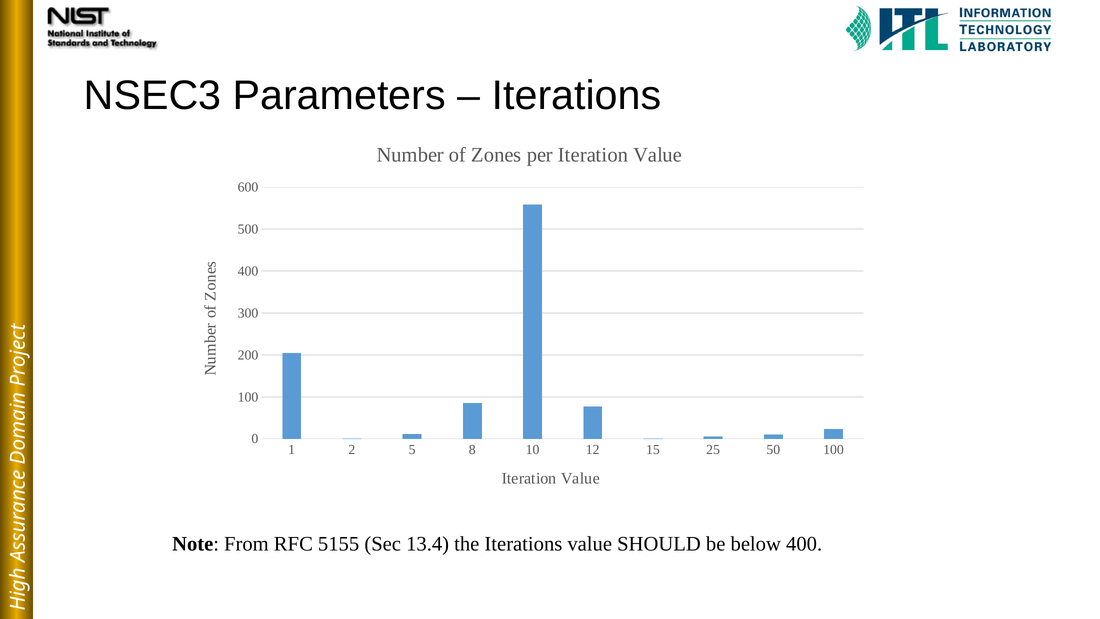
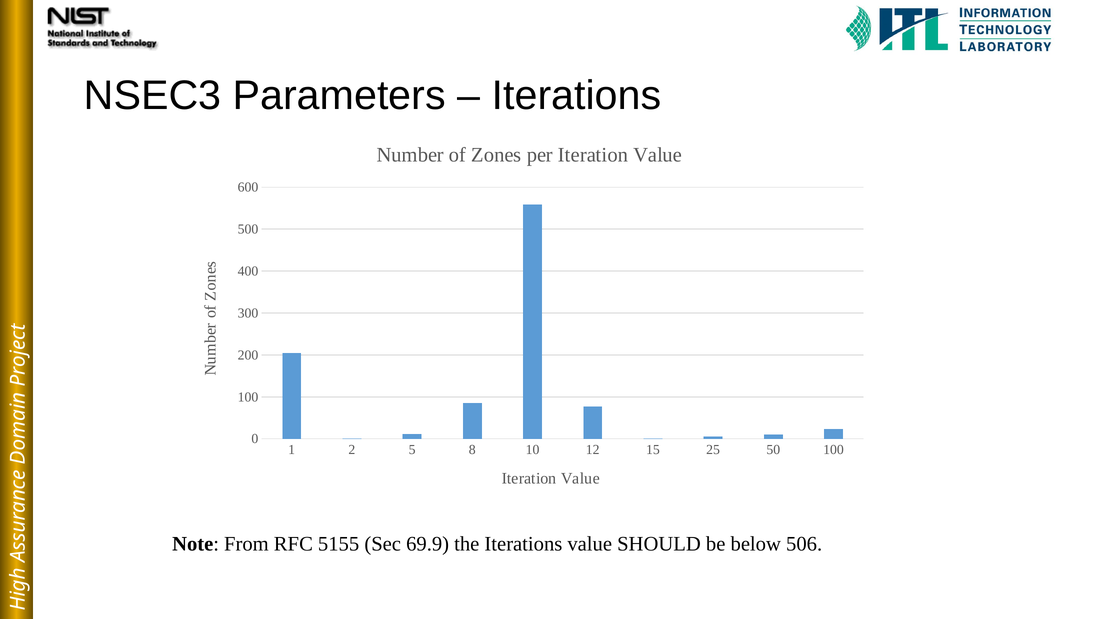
13.4: 13.4 -> 69.9 (428, 544)
below 400: 400 -> 506 (804, 544)
